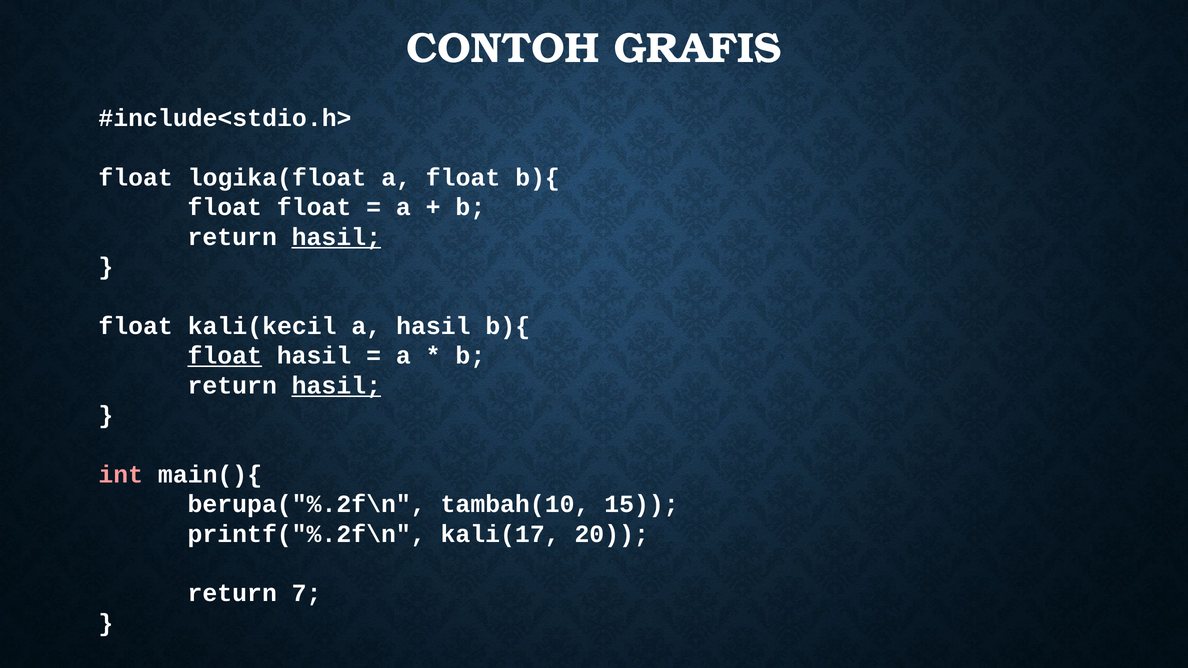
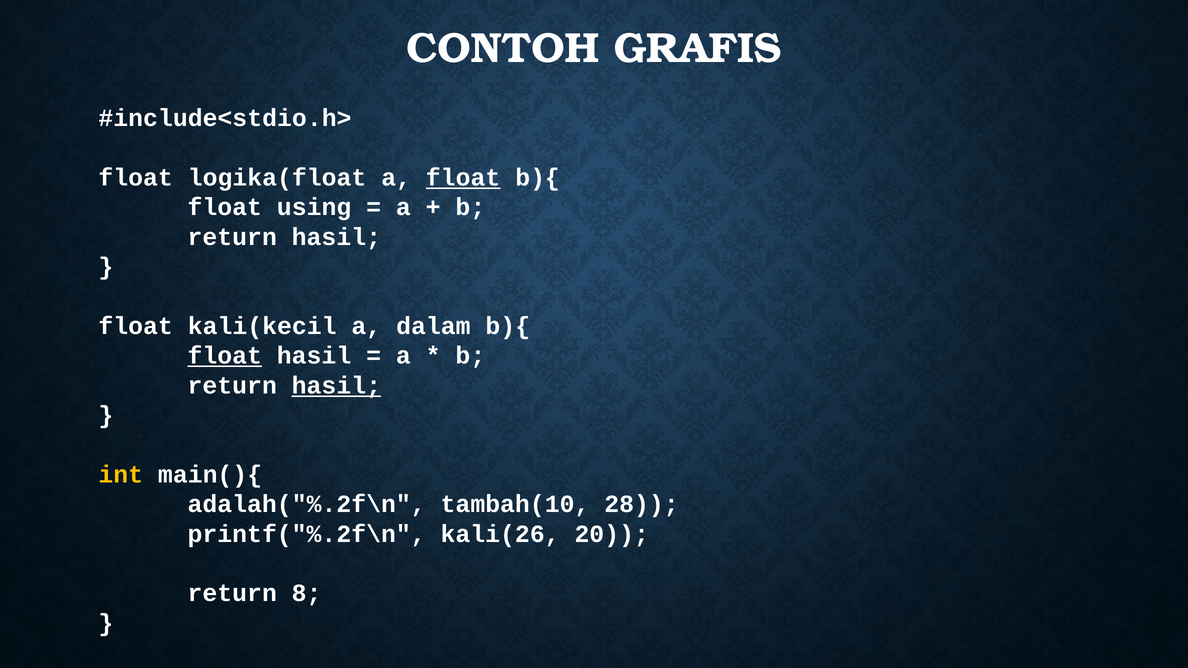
float underline: none -> present (463, 178)
float float: float -> using (314, 207)
hasil underline: present -> none (336, 237)
a hasil: hasil -> dalam (433, 326)
int colour: pink -> yellow (121, 475)
berupa("%.2f\n: berupa("%.2f\n -> adalah("%.2f\n (307, 504)
15: 15 -> 28 (642, 504)
kali(17: kali(17 -> kali(26 (500, 534)
7: 7 -> 8 (307, 593)
